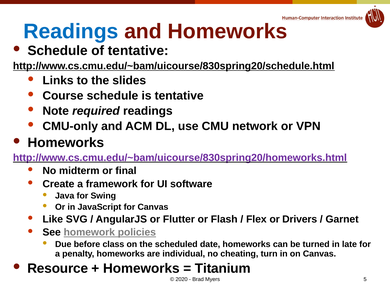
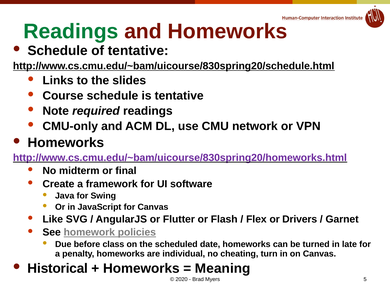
Readings colour: blue -> green (71, 31)
Resource: Resource -> Historical (58, 269)
Titanium: Titanium -> Meaning (223, 269)
